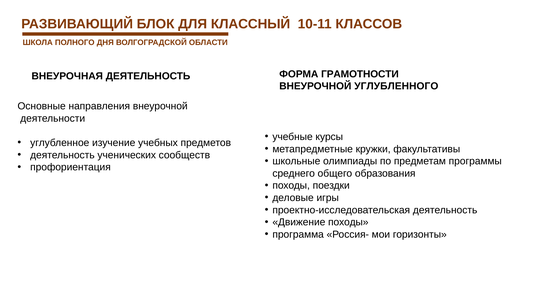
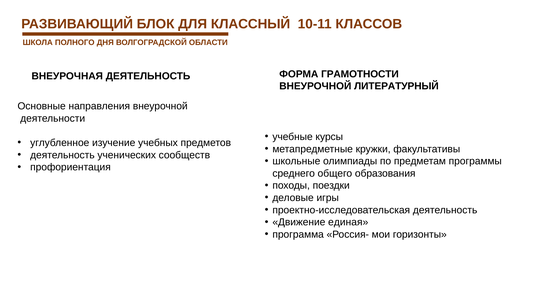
УГЛУБЛЕННОГО: УГЛУБЛЕННОГО -> ЛИТЕРАТУРНЫЙ (396, 86)
Движение походы: походы -> единая (348, 222)
